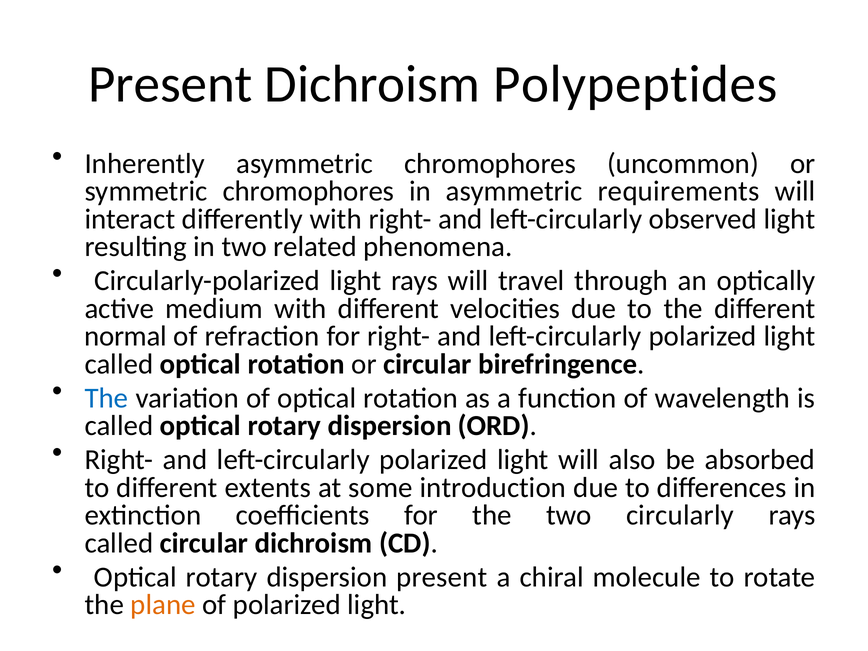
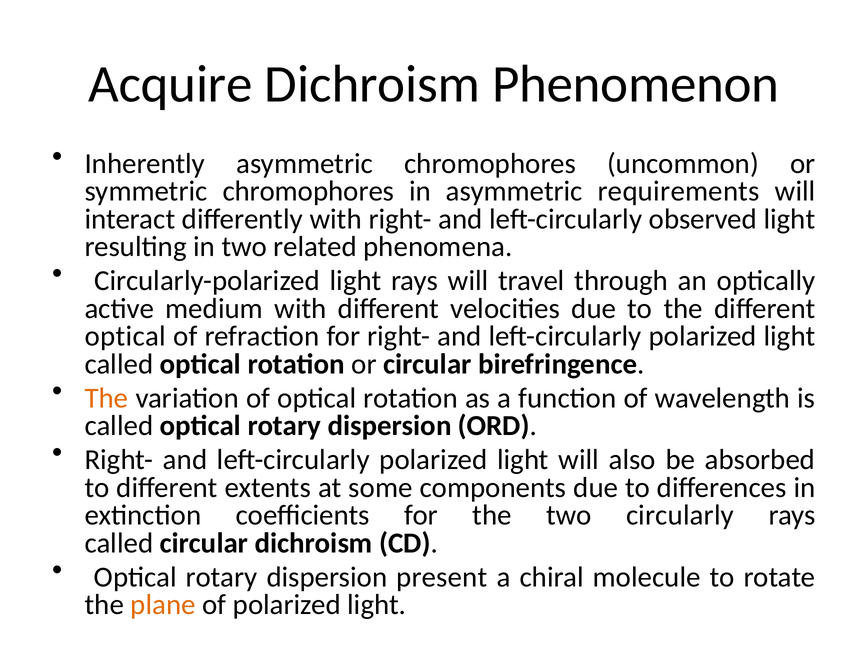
Present: Present -> Acquire (170, 84)
Polypeptides: Polypeptides -> Phenomenon (636, 84)
normal: normal -> optical (125, 336)
The colour: blue -> orange (106, 398)
introduction: introduction -> components (493, 488)
